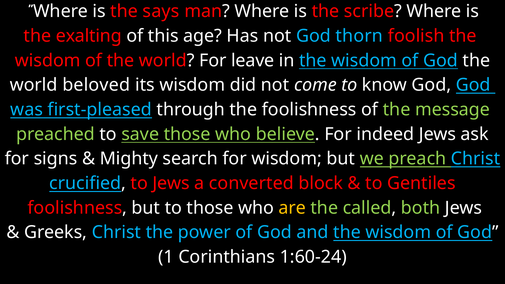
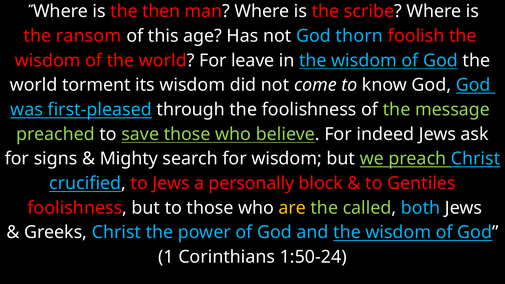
says: says -> then (161, 11)
exalting: exalting -> ransom (89, 36)
beloved: beloved -> torment (96, 85)
converted: converted -> personally (251, 183)
both colour: light green -> light blue (421, 208)
1:60-24: 1:60-24 -> 1:50-24 (313, 257)
